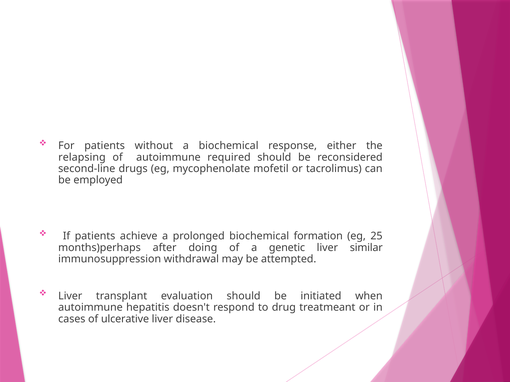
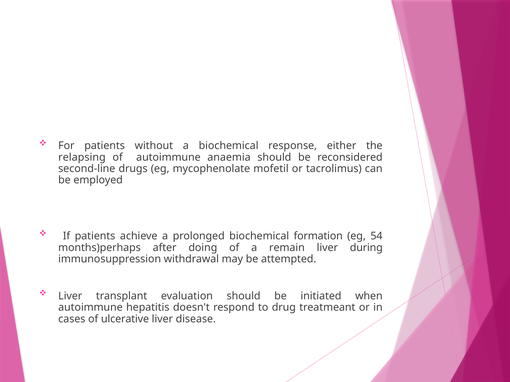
required: required -> anaemia (229, 157)
25: 25 -> 54 (377, 236)
genetic: genetic -> remain (287, 248)
similar: similar -> during (366, 248)
